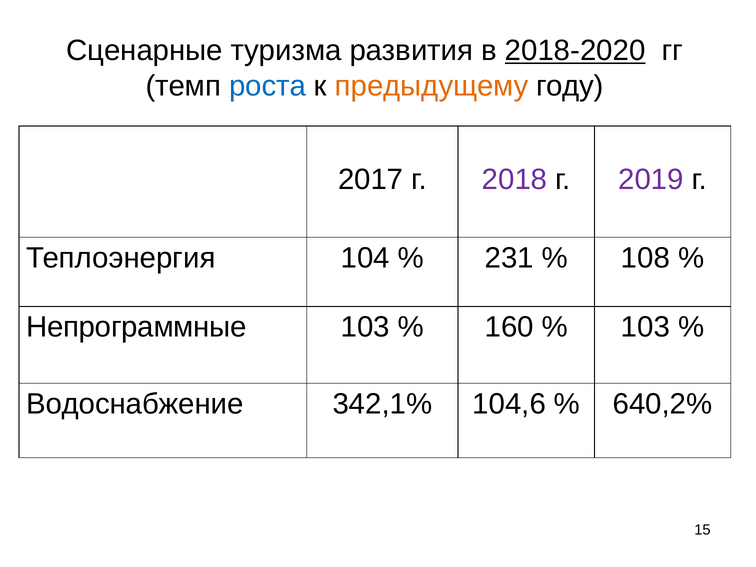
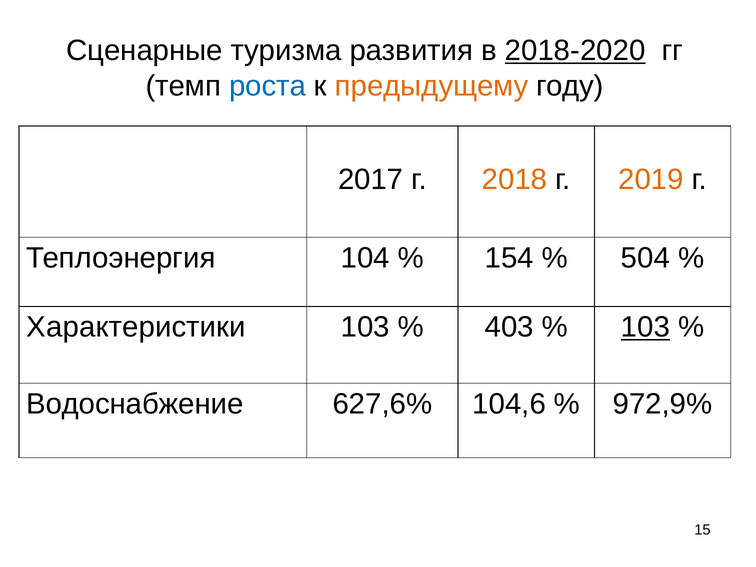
2018 colour: purple -> orange (515, 179)
2019 colour: purple -> orange (651, 179)
231: 231 -> 154 (509, 258)
108: 108 -> 504 (645, 258)
Непрограммные: Непрограммные -> Характеристики (136, 327)
160: 160 -> 403 (509, 327)
103 underline: none -> present (645, 327)
342,1%: 342,1% -> 627,6% (382, 404)
640,2%: 640,2% -> 972,9% (663, 404)
